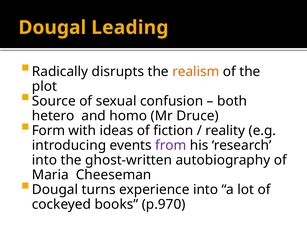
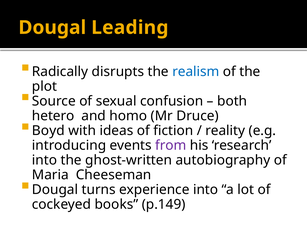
realism colour: orange -> blue (196, 72)
Form: Form -> Boyd (48, 131)
p.970: p.970 -> p.149 (164, 205)
